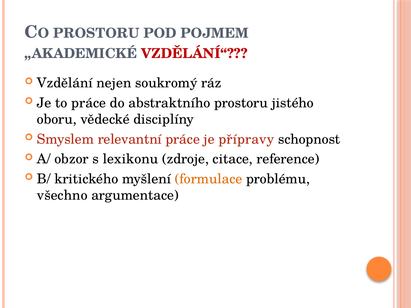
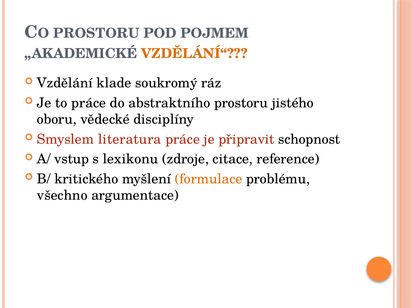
VZDĚLÁNÍ“ colour: red -> orange (194, 54)
nejen: nejen -> klade (114, 83)
relevantní: relevantní -> literatura (130, 139)
přípravy: přípravy -> připravit (246, 139)
obzor: obzor -> vstup (72, 159)
